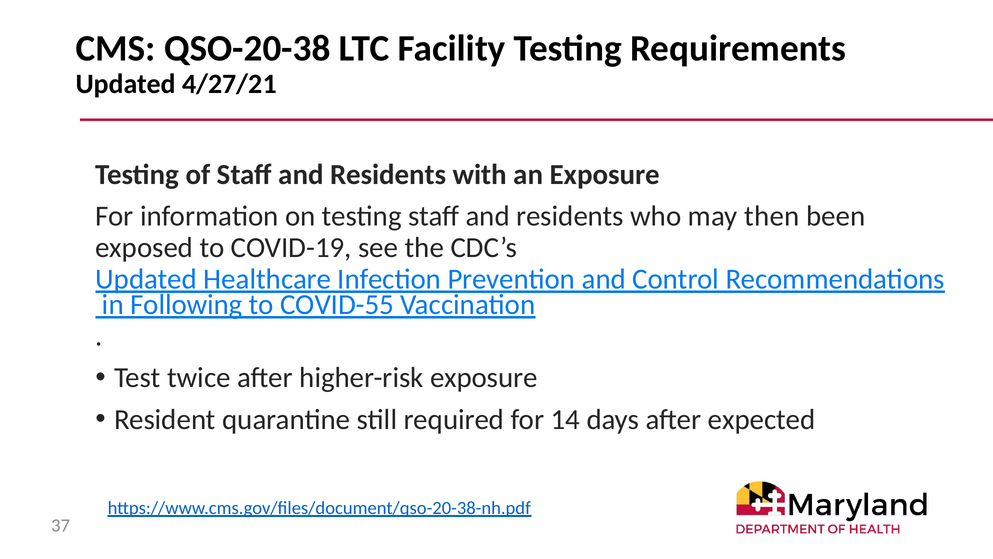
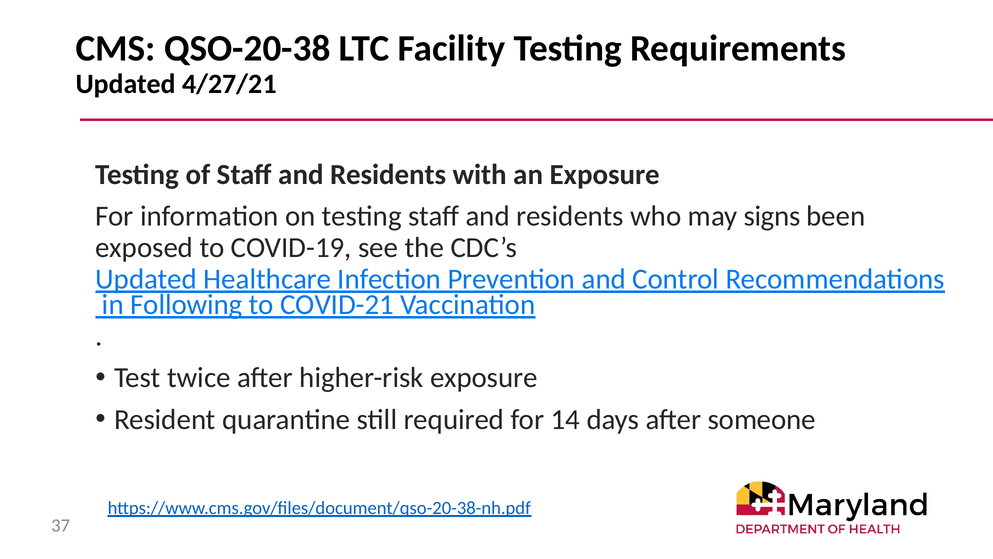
then: then -> signs (772, 216)
COVID-55: COVID-55 -> COVID-21 (337, 305)
expected: expected -> someone (762, 419)
